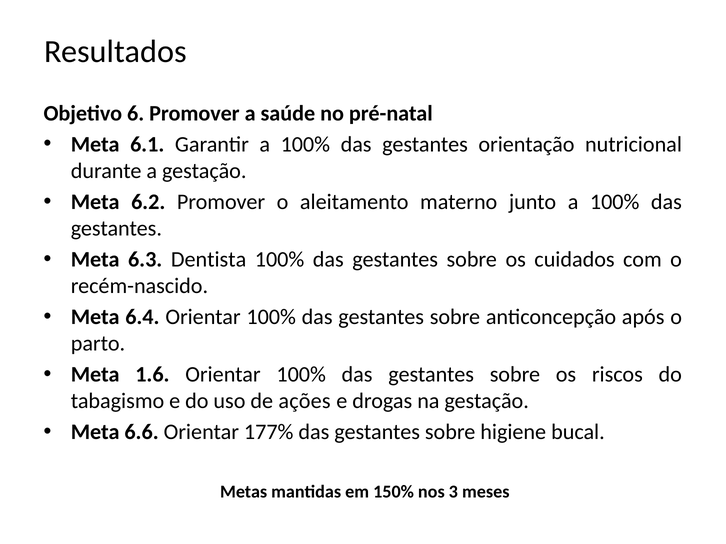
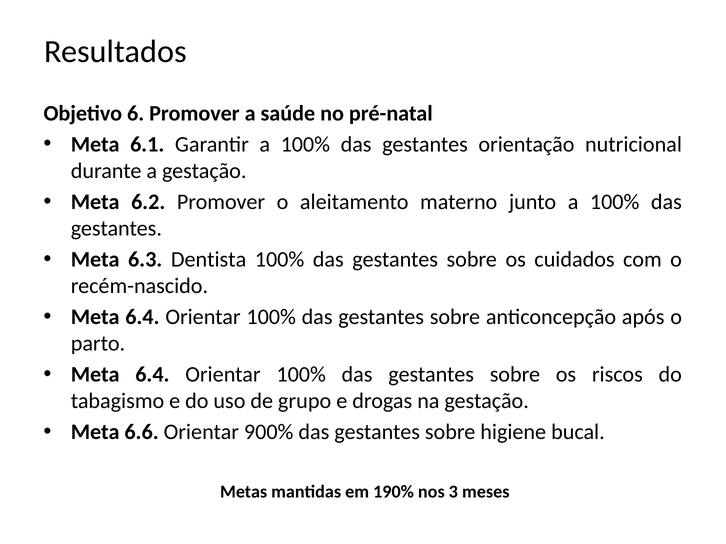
1.6: 1.6 -> 6.4 (152, 375)
ações: ações -> grupo (305, 401)
177%: 177% -> 900% (269, 432)
150%: 150% -> 190% (394, 492)
